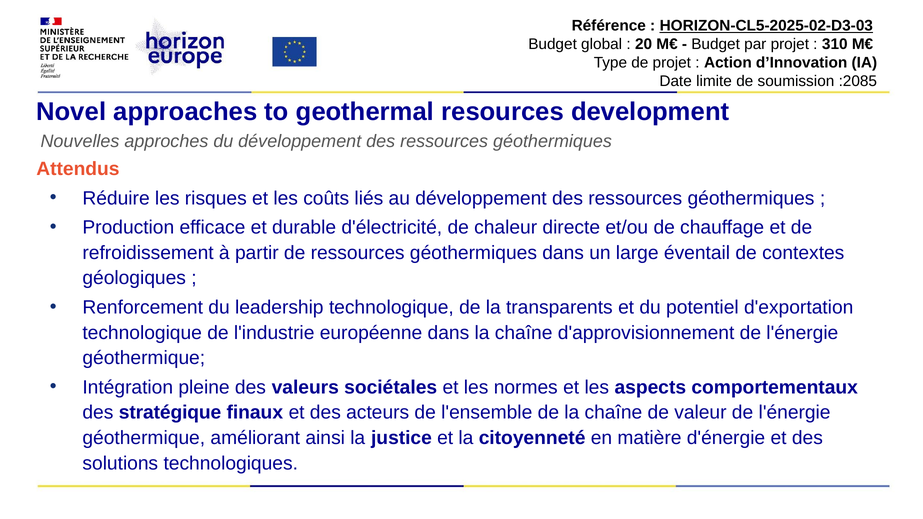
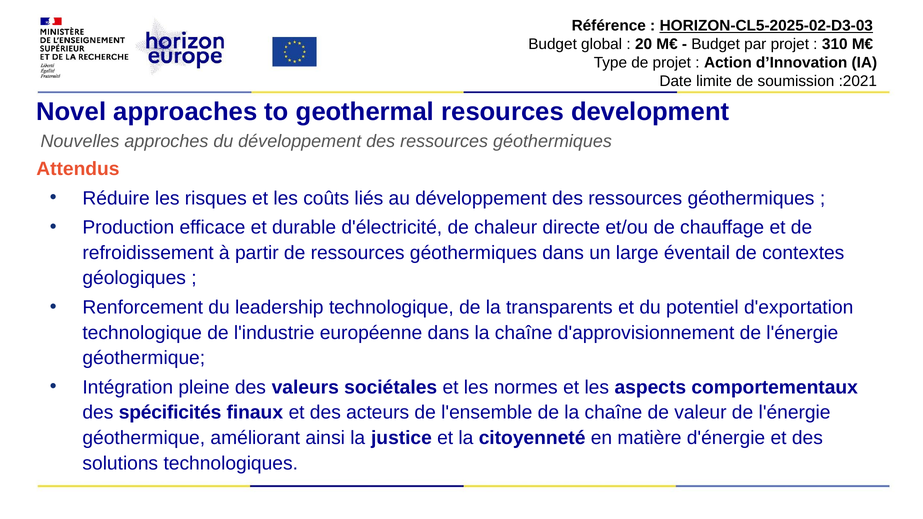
:2085: :2085 -> :2021 (858, 81)
stratégique: stratégique -> spécificités (170, 413)
